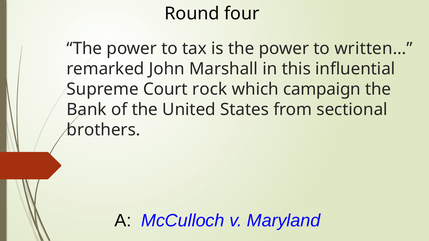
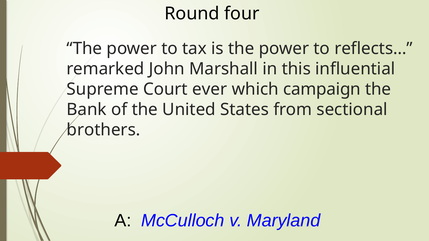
written…: written… -> reflects… (374, 49)
rock: rock -> ever (210, 89)
